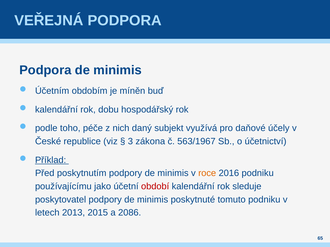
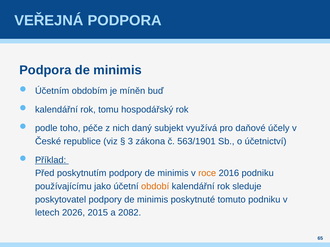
dobu: dobu -> tomu (108, 110)
563/1967: 563/1967 -> 563/1901 (196, 142)
období colour: red -> orange (155, 187)
2013: 2013 -> 2026 (74, 213)
2086: 2086 -> 2082 (130, 213)
